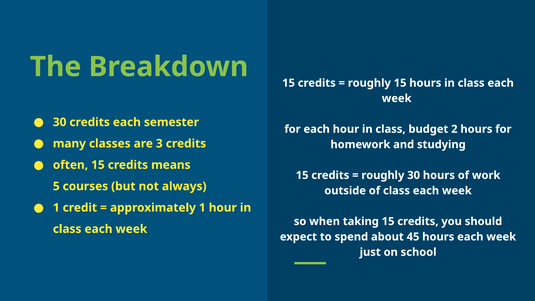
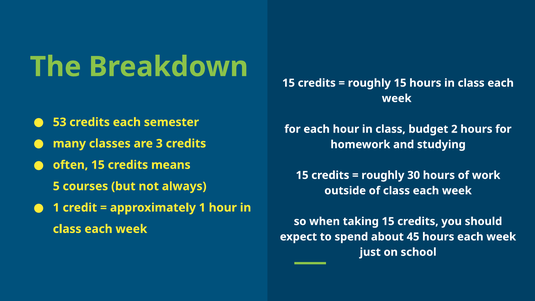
30: 30 -> 53 (60, 122)
